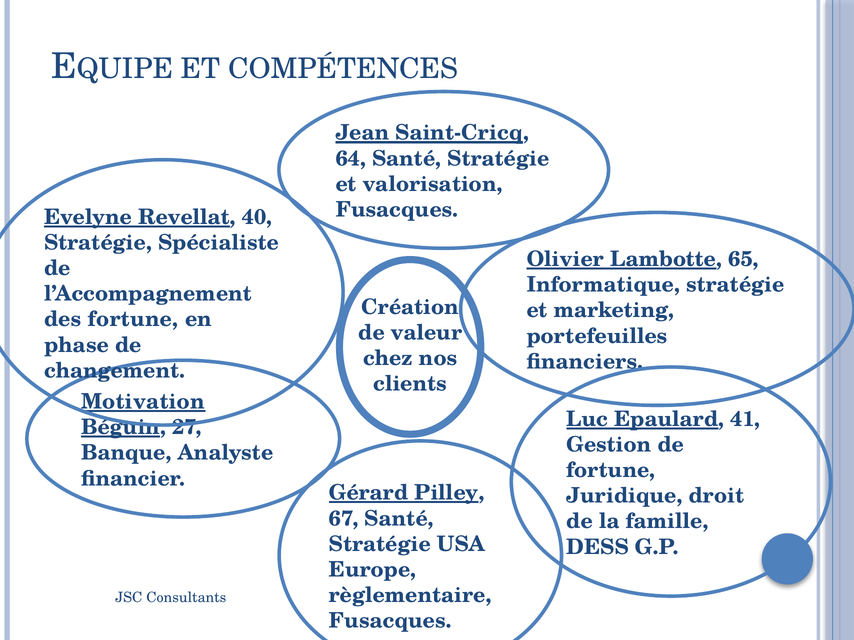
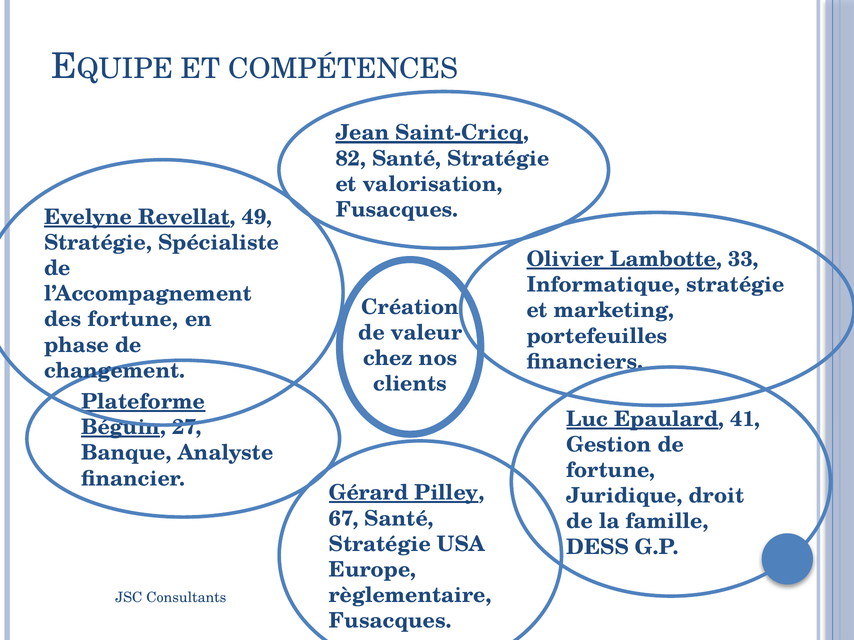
64: 64 -> 82 (351, 159)
40: 40 -> 49 (257, 217)
65: 65 -> 33 (744, 259)
Motivation: Motivation -> Plateforme (143, 402)
